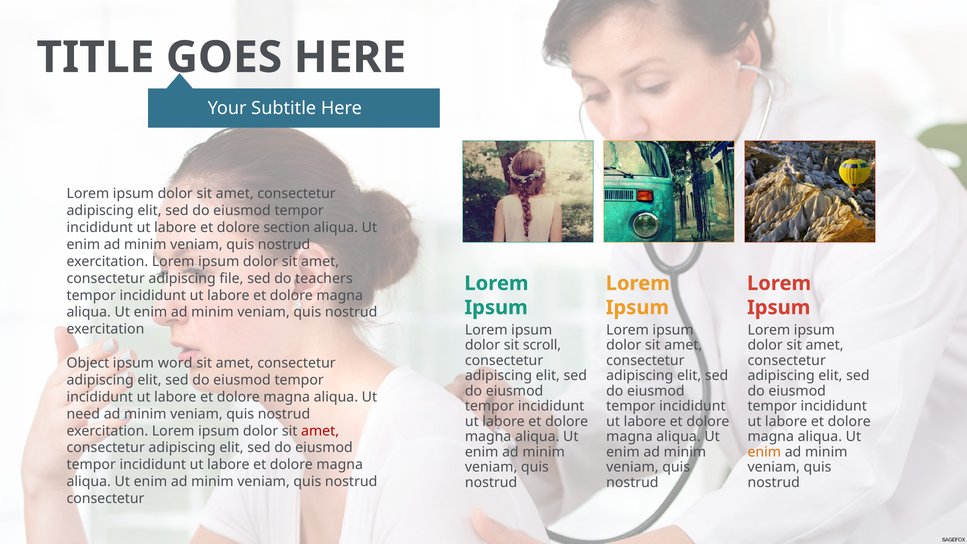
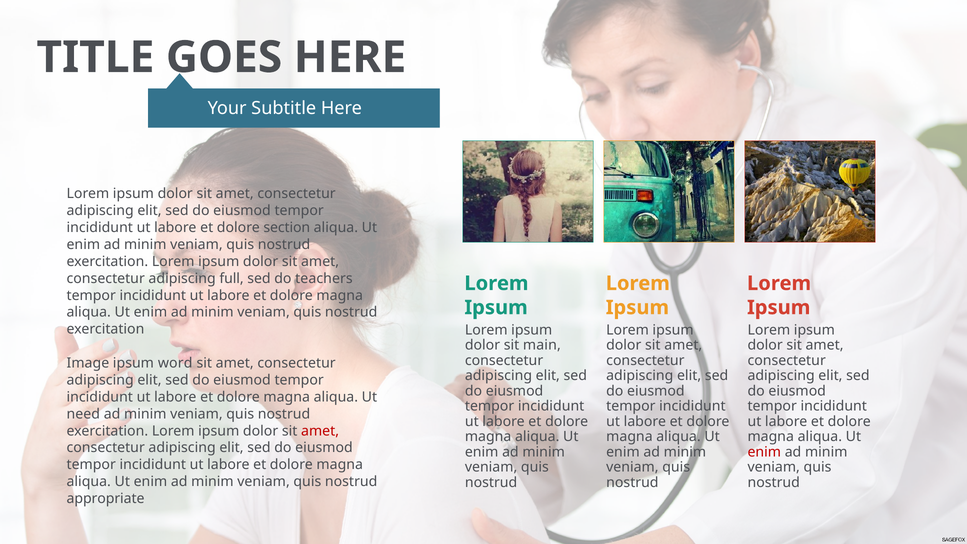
file: file -> full (232, 278)
scroll: scroll -> main (542, 345)
Object: Object -> Image (88, 363)
enim colour: orange -> red (764, 452)
consectetur: consectetur -> appropriate (106, 499)
